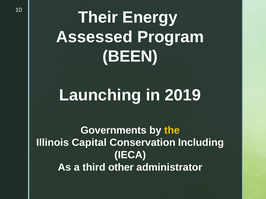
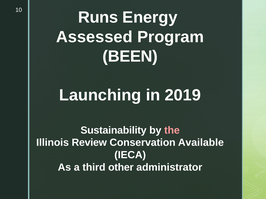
Their: Their -> Runs (98, 17)
Governments: Governments -> Sustainability (114, 131)
the colour: yellow -> pink (172, 131)
Capital: Capital -> Review (89, 143)
Including: Including -> Available (201, 143)
